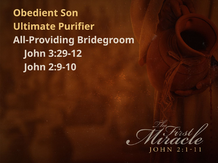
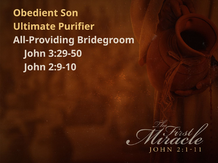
3:29-12: 3:29-12 -> 3:29-50 (65, 54)
